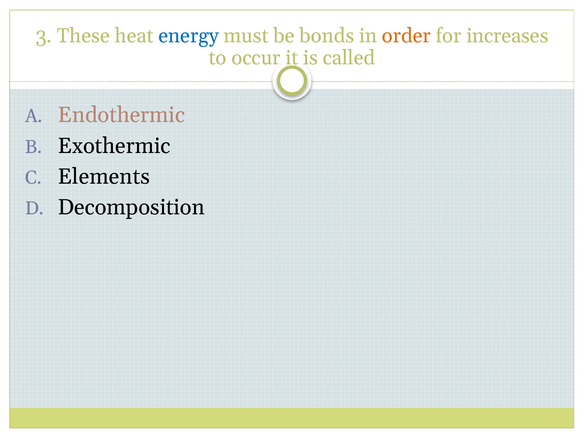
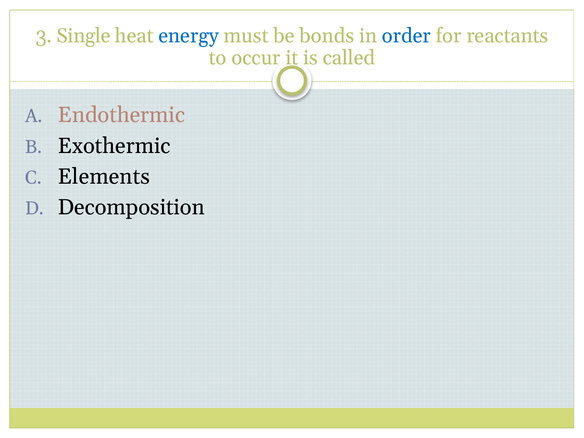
These: These -> Single (84, 36)
order colour: orange -> blue (406, 36)
increases: increases -> reactants (507, 36)
